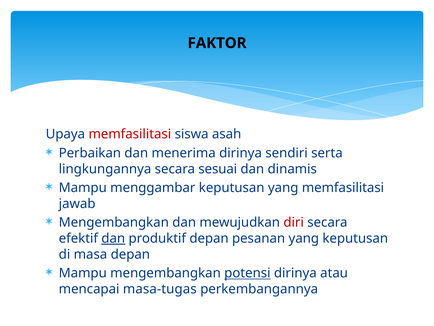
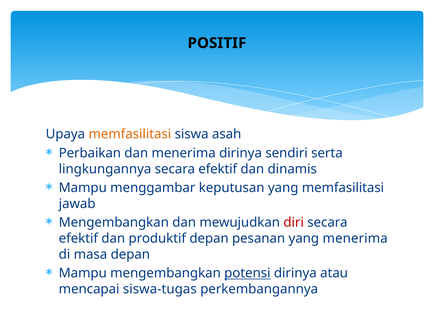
FAKTOR: FAKTOR -> POSITIF (217, 43)
memfasilitasi colour: red -> orange (130, 134)
lingkungannya secara sesuai: sesuai -> efektif (218, 169)
dan underline: present -> none (113, 238)
yang keputusan: keputusan -> menerima (355, 238)
masa-tugas: masa-tugas -> siswa-tugas (160, 289)
